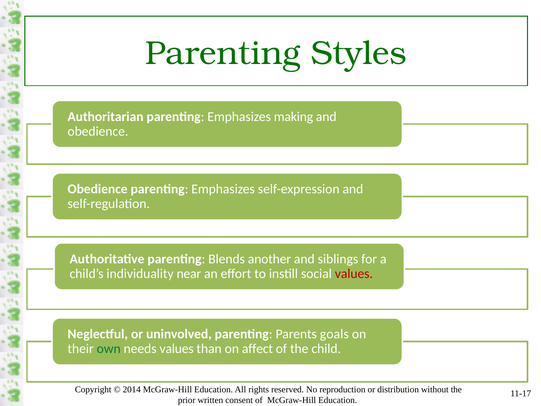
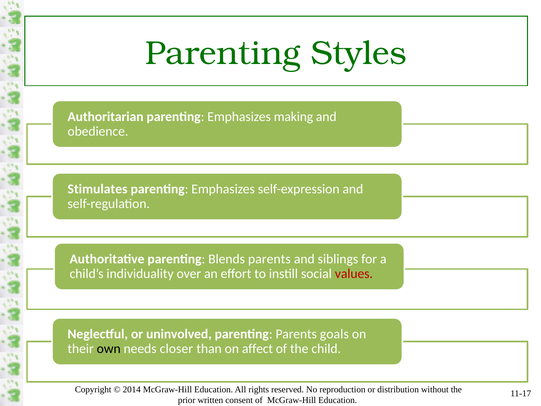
Obedience: Obedience -> Stimulates (98, 189)
Blends another: another -> parents (269, 259)
near: near -> over (189, 273)
own colour: green -> black (109, 349)
needs values: values -> closer (176, 349)
